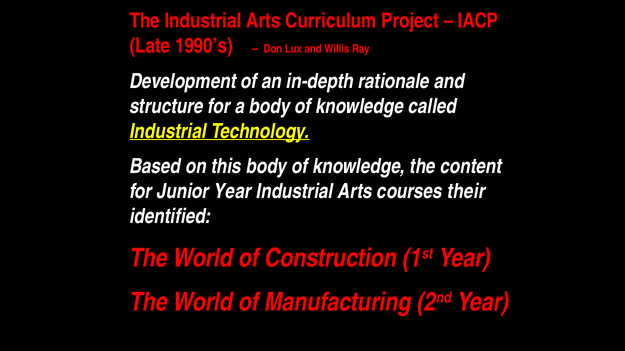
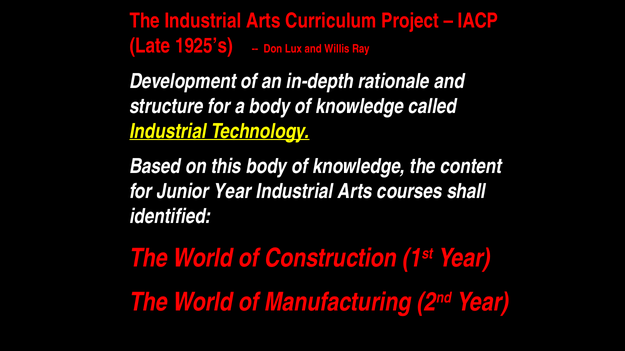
1990’s: 1990’s -> 1925’s (204, 46)
their: their -> shall (466, 192)
